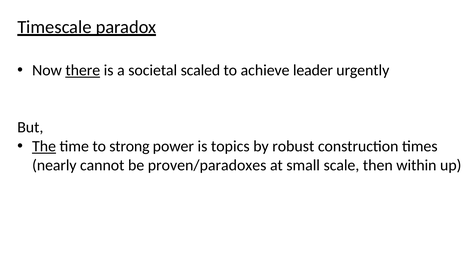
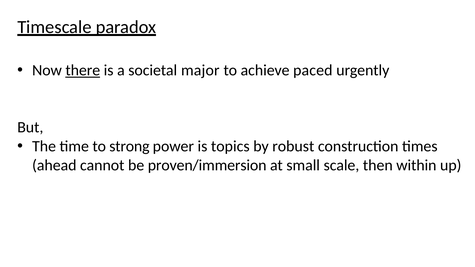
scaled: scaled -> major (200, 70)
leader: leader -> paced (313, 70)
The underline: present -> none (44, 146)
nearly: nearly -> ahead (54, 165)
proven/paradoxes: proven/paradoxes -> proven/immersion (207, 165)
